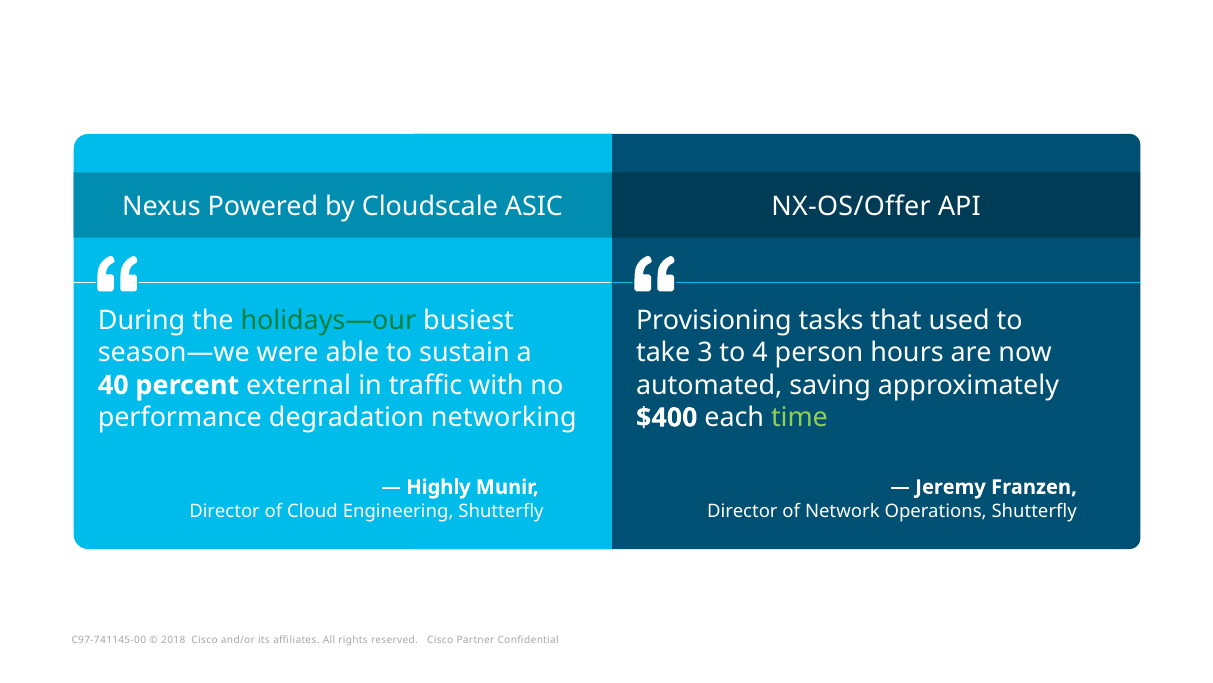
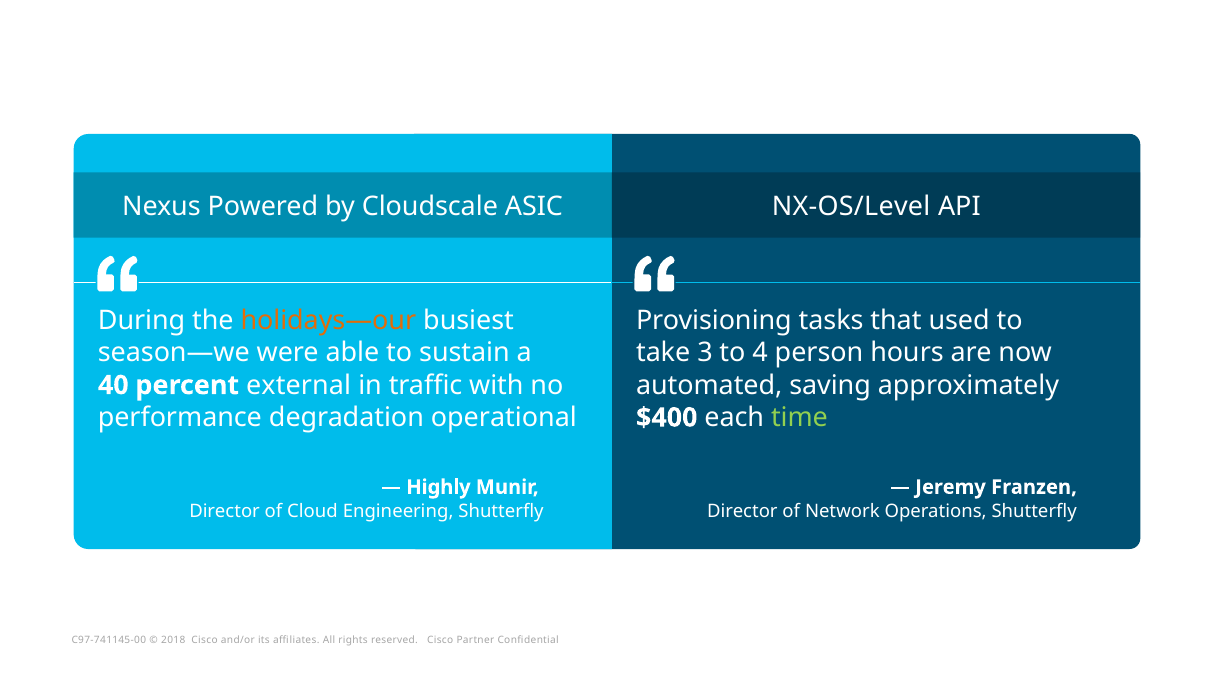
NX-OS/Offer: NX-OS/Offer -> NX-OS/Level (851, 207)
holidays—our colour: green -> orange (328, 320)
networking: networking -> operational (504, 417)
